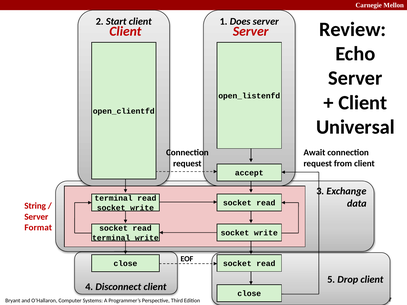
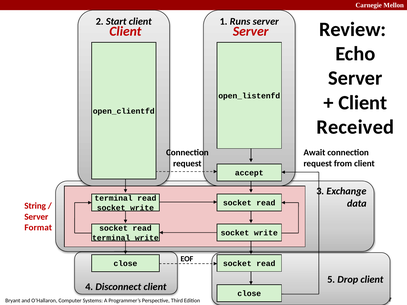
Does: Does -> Runs (240, 21)
Universal: Universal -> Received (355, 127)
